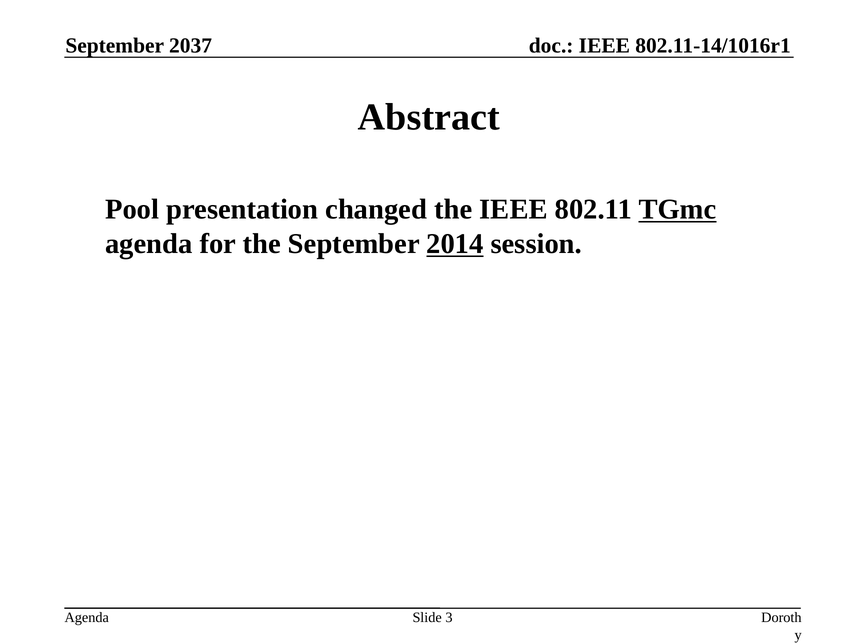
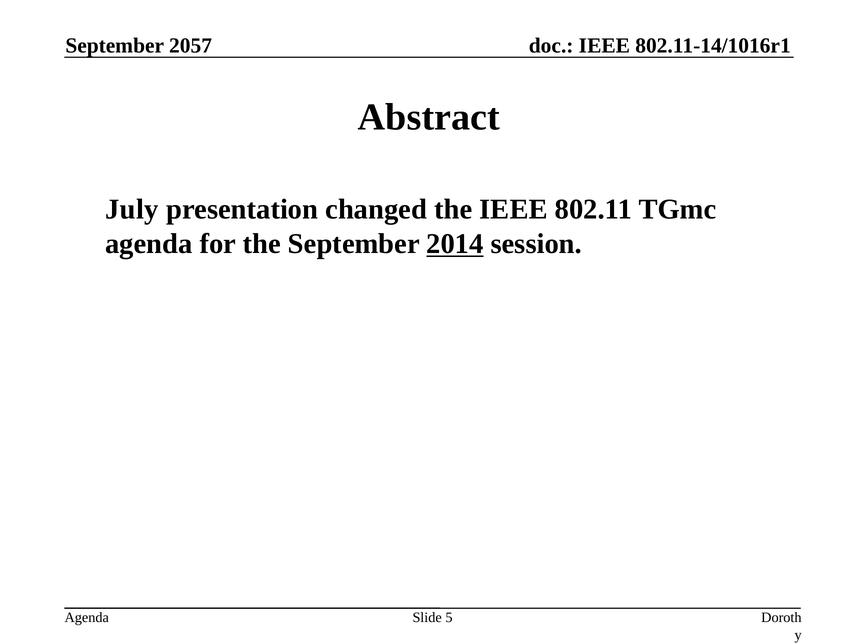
2037: 2037 -> 2057 (191, 46)
Pool: Pool -> July (132, 209)
TGmc underline: present -> none (678, 209)
3: 3 -> 5 (449, 617)
